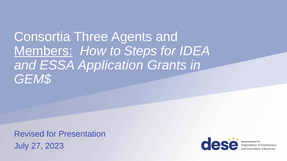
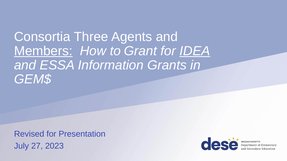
Steps: Steps -> Grant (140, 51)
IDEA underline: none -> present (195, 51)
Application: Application -> Information (111, 65)
